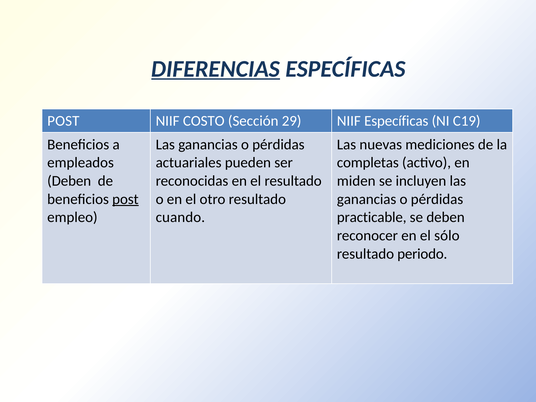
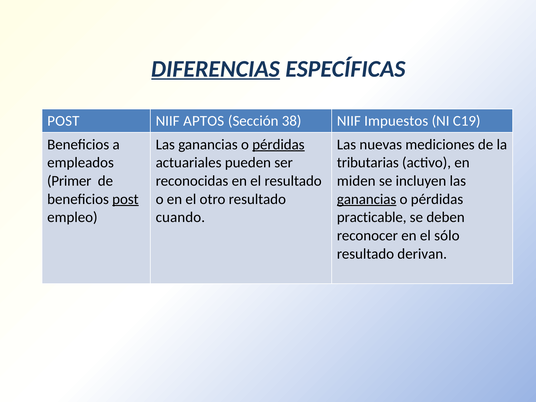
COSTO: COSTO -> APTOS (204, 121)
29: 29 -> 38 (292, 121)
NIIF Específicas: Específicas -> Impuestos (396, 121)
pérdidas underline: none -> present (278, 144)
completas: completas -> tributarias (368, 163)
Deben: Deben -> Primer (69, 181)
ganancias underline: none -> present (367, 199)
periodo: periodo -> derivan (422, 254)
